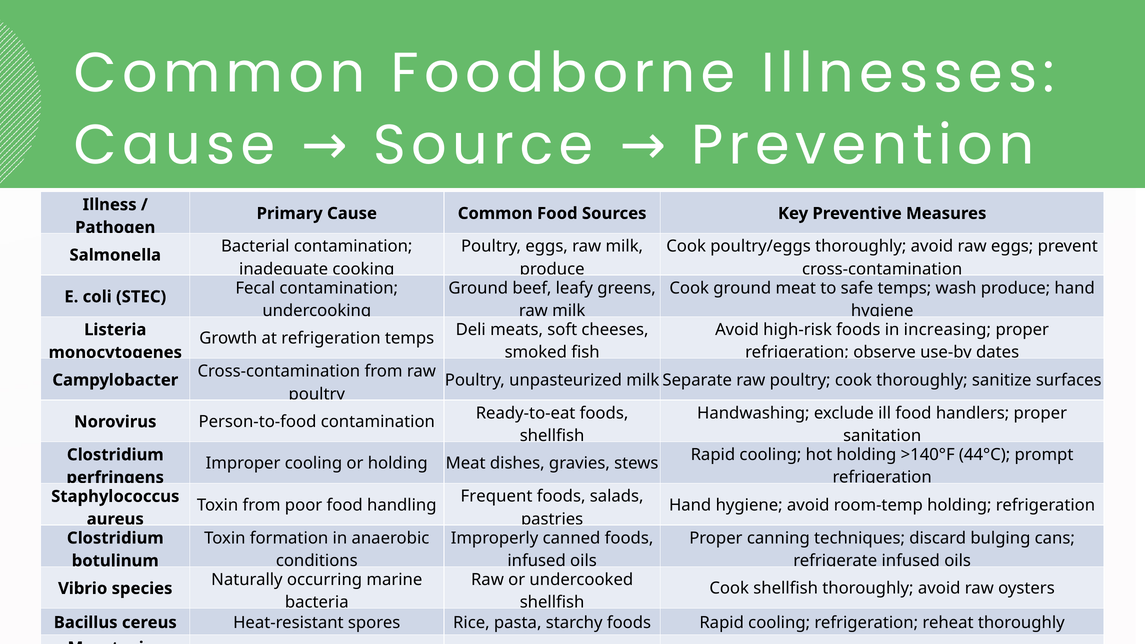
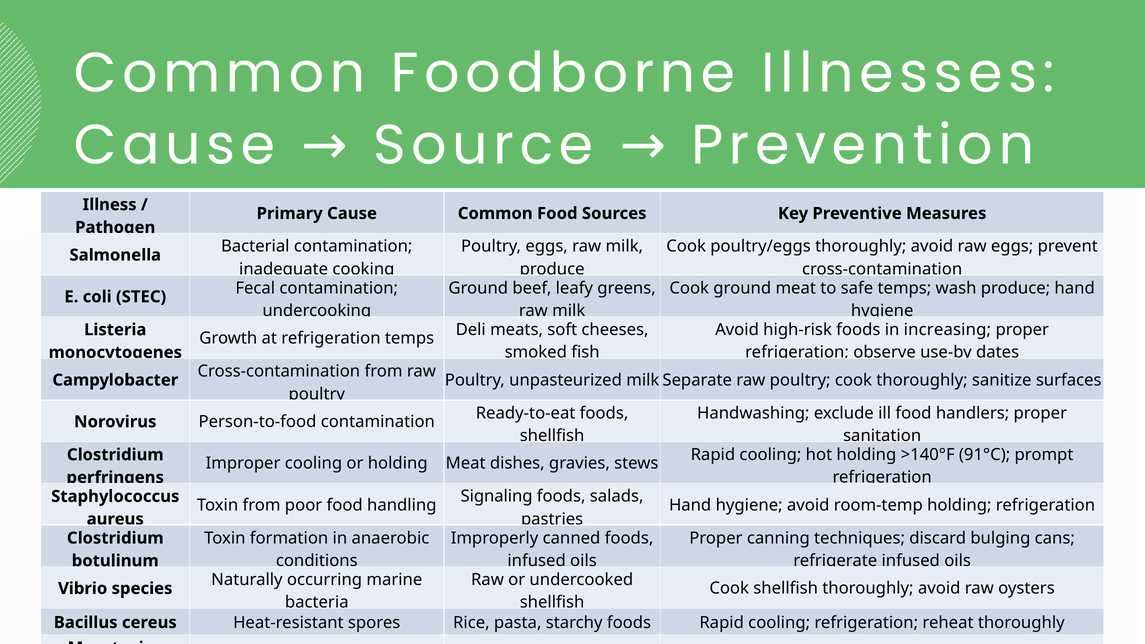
44°C: 44°C -> 91°C (985, 455)
Frequent: Frequent -> Signaling (497, 496)
